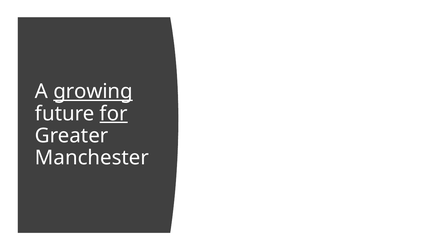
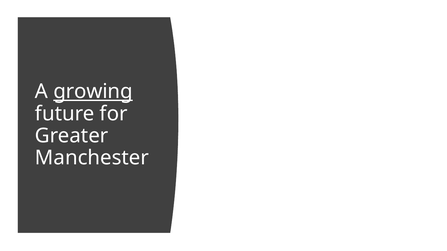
for underline: present -> none (114, 114)
